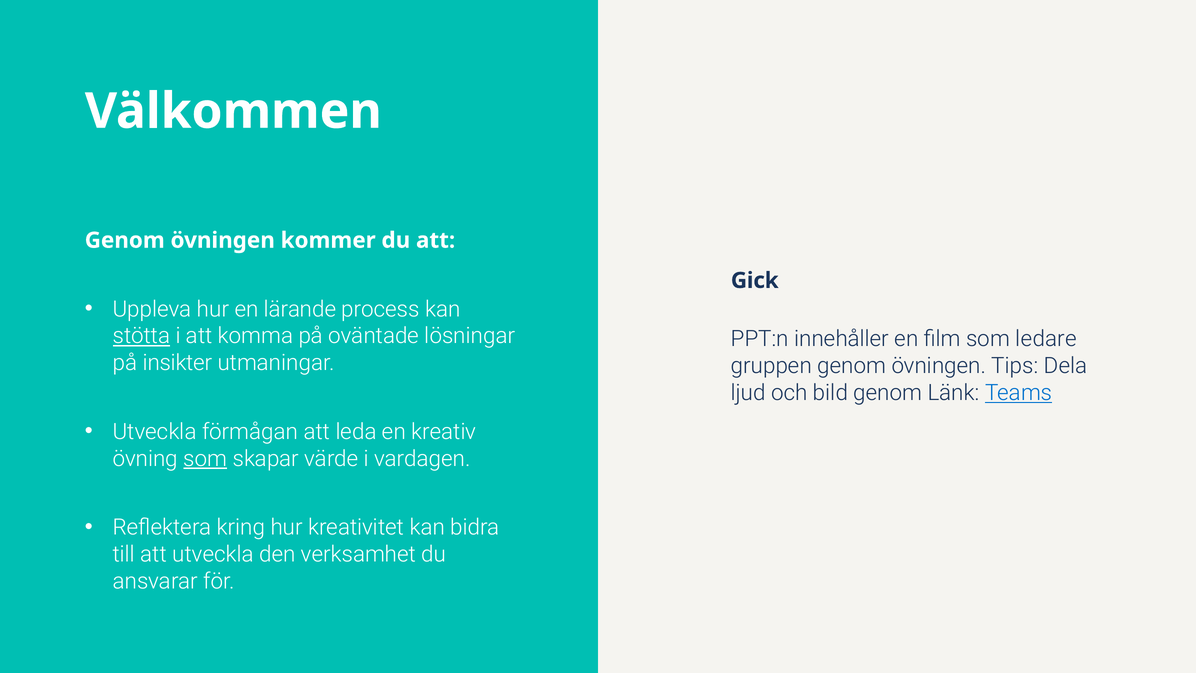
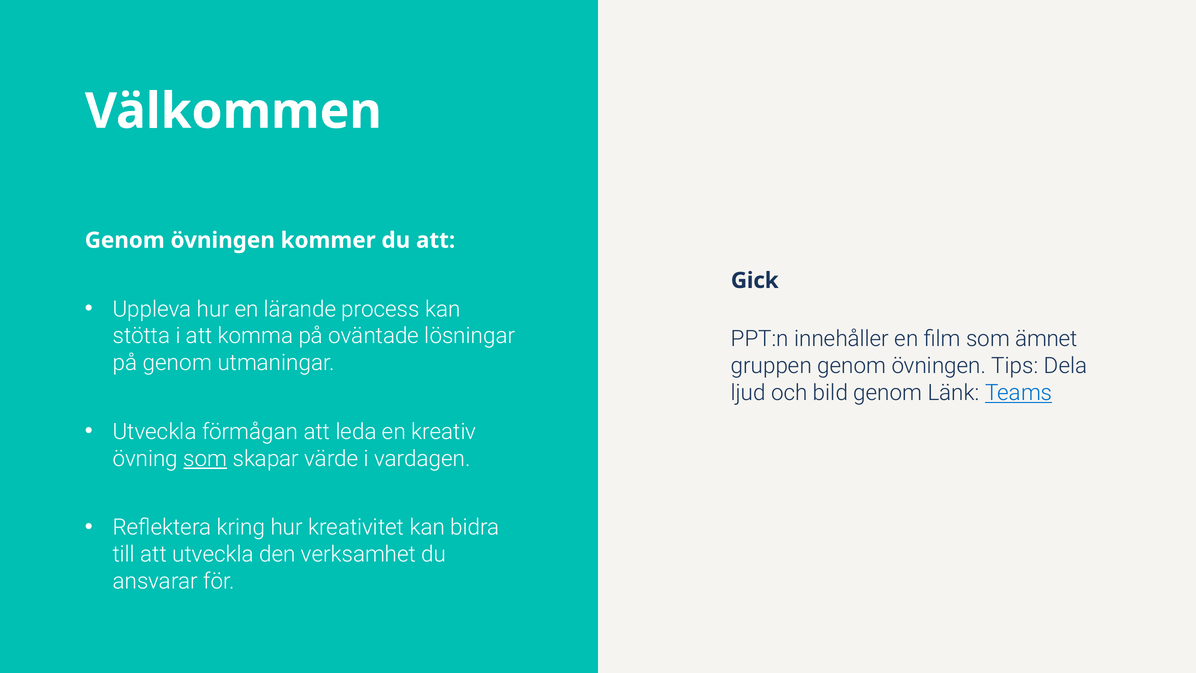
stötta underline: present -> none (141, 336)
ledare: ledare -> ämnet (1046, 339)
på insikter: insikter -> genom (177, 363)
